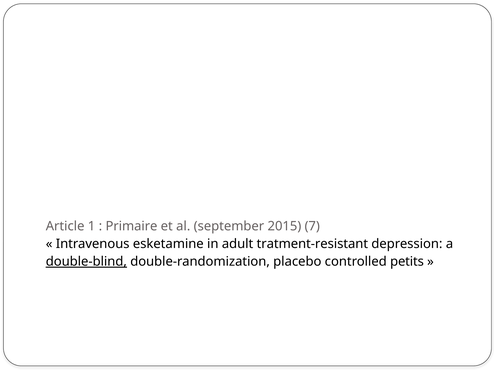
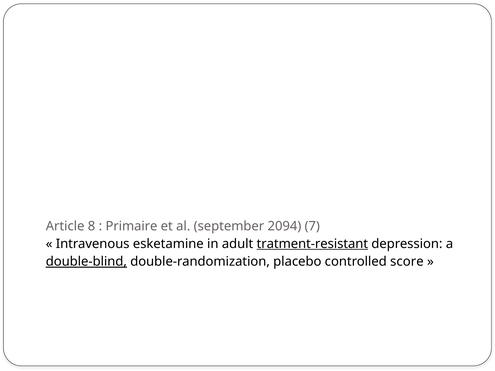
1: 1 -> 8 (92, 226)
2015: 2015 -> 2094 (284, 226)
tratment-resistant underline: none -> present (312, 244)
petits: petits -> score (407, 262)
